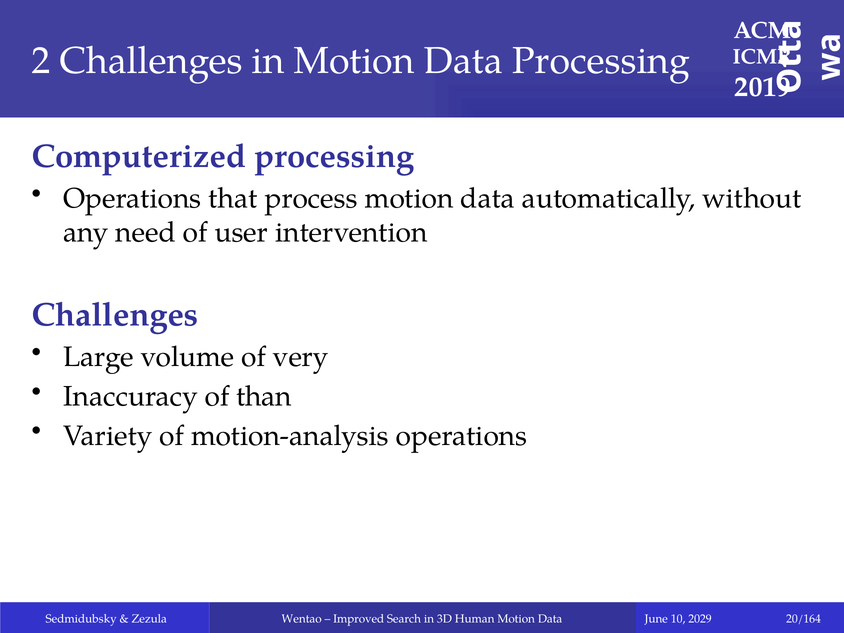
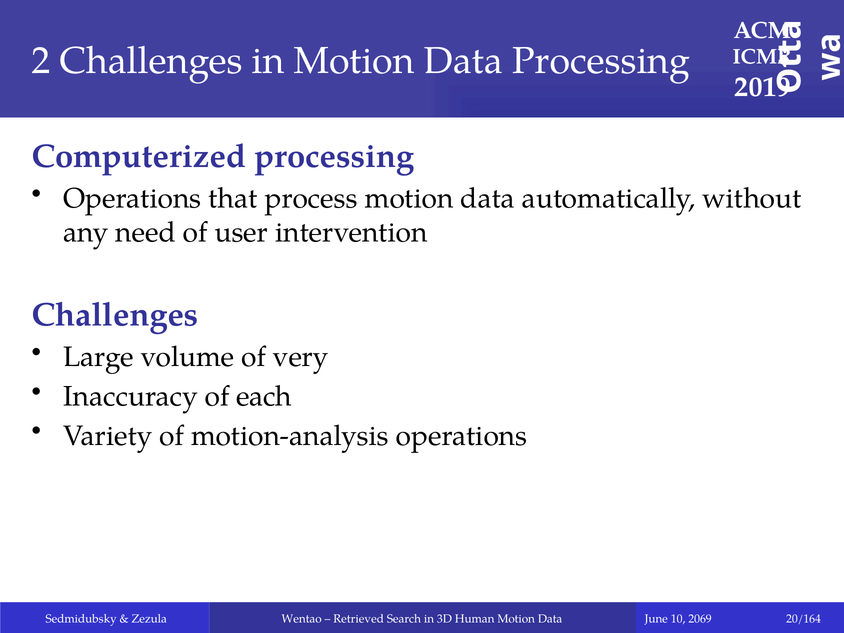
than: than -> each (264, 396)
Improved: Improved -> Retrieved (359, 619)
2029: 2029 -> 2069 (700, 619)
